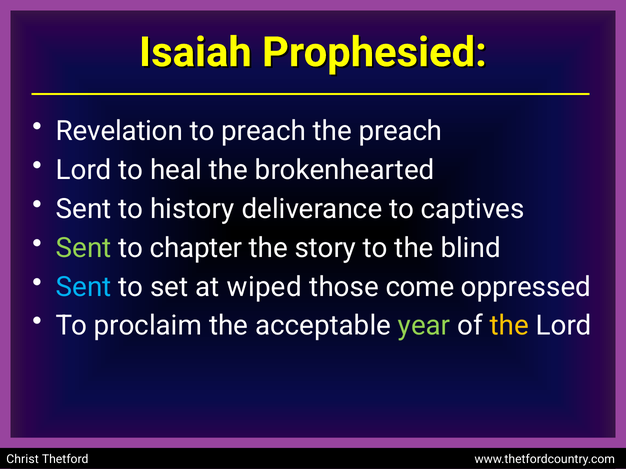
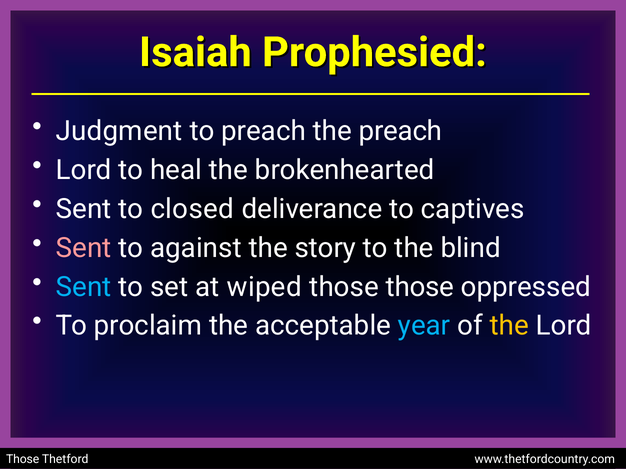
Revelation: Revelation -> Judgment (119, 131)
history: history -> closed (192, 209)
Sent colour: light green -> pink (84, 248)
chapter: chapter -> against (196, 248)
those come: come -> those (420, 287)
year colour: light green -> light blue (424, 326)
Christ: Christ -> Those (23, 460)
